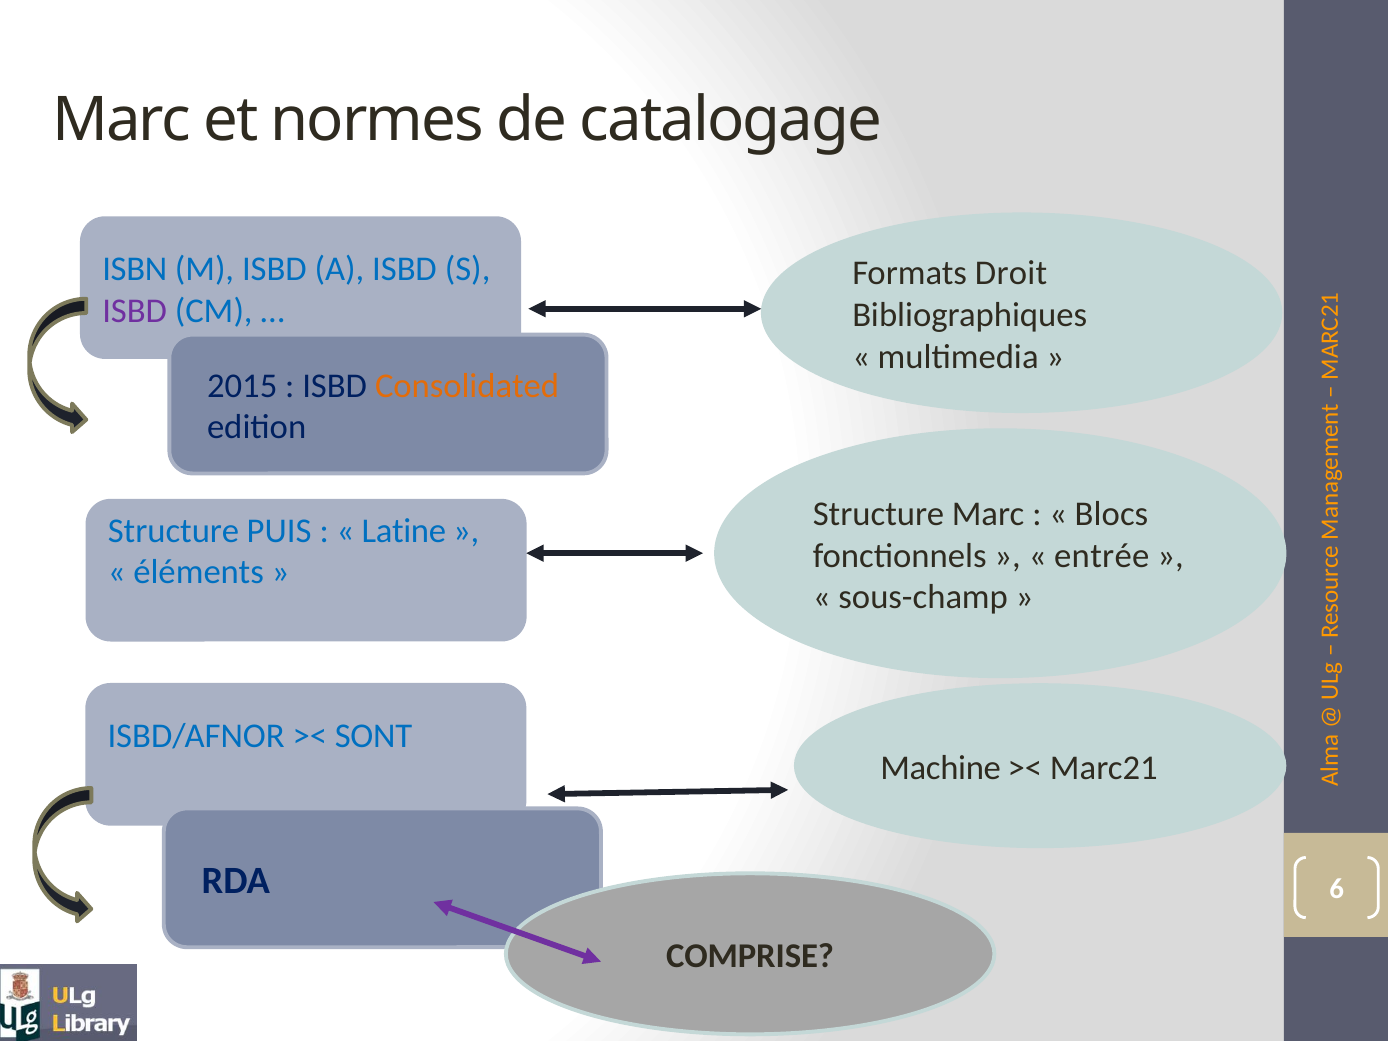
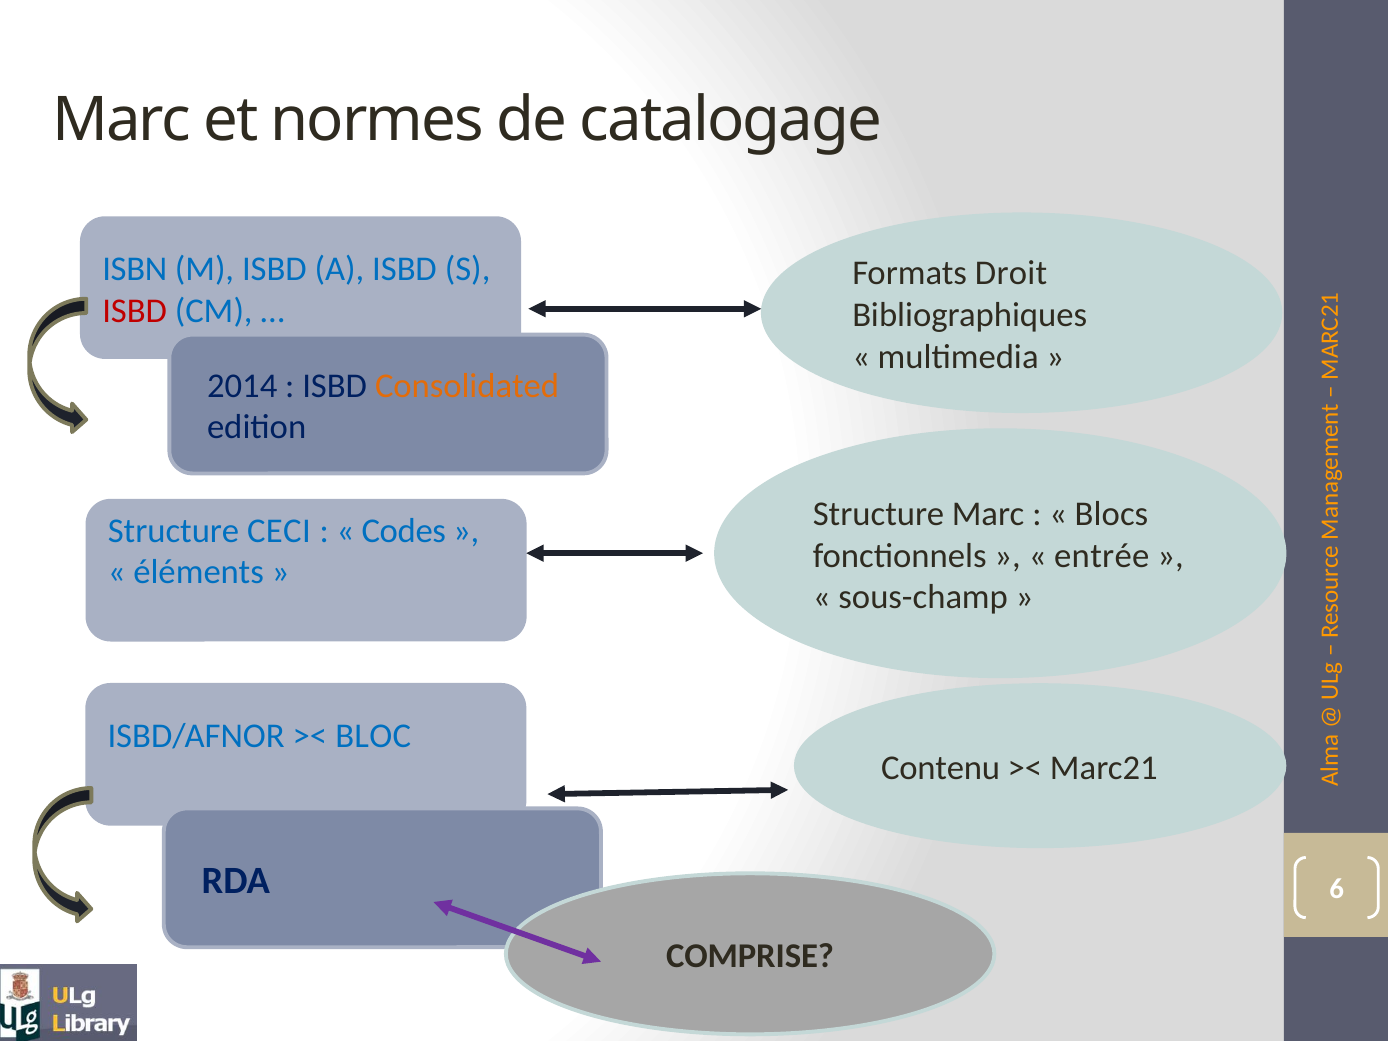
ISBD colour: purple -> red (135, 311)
2015: 2015 -> 2014 (242, 386)
PUIS: PUIS -> CECI (279, 531)
Latine: Latine -> Codes (404, 531)
SONT: SONT -> BLOC (373, 736)
Machine: Machine -> Contenu (941, 768)
